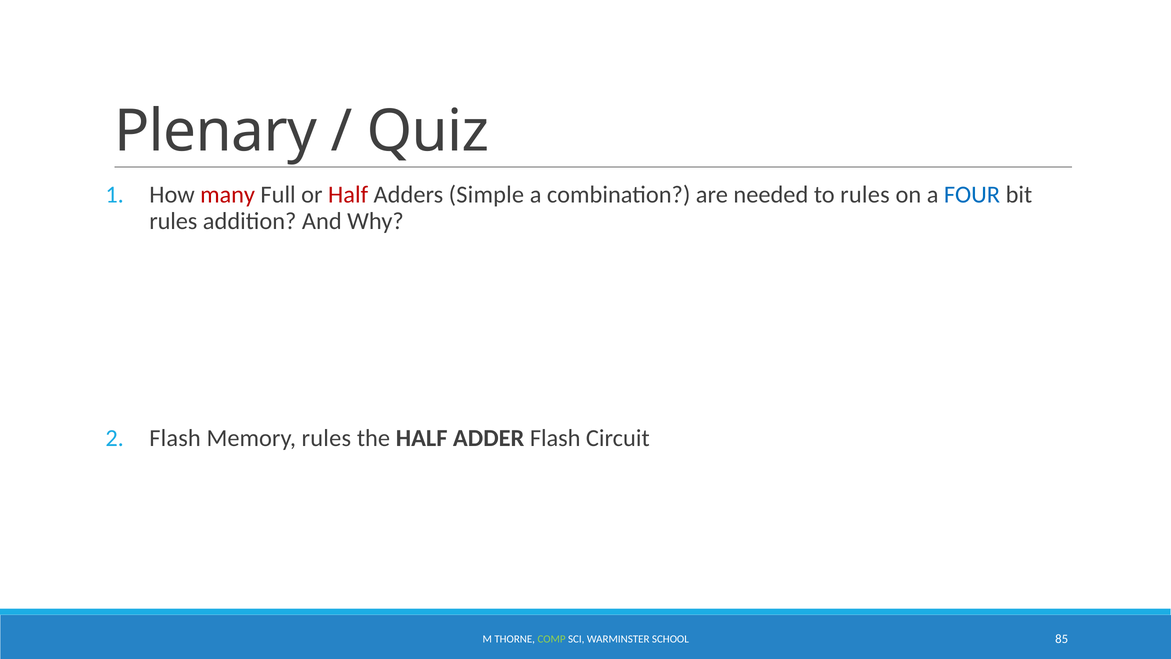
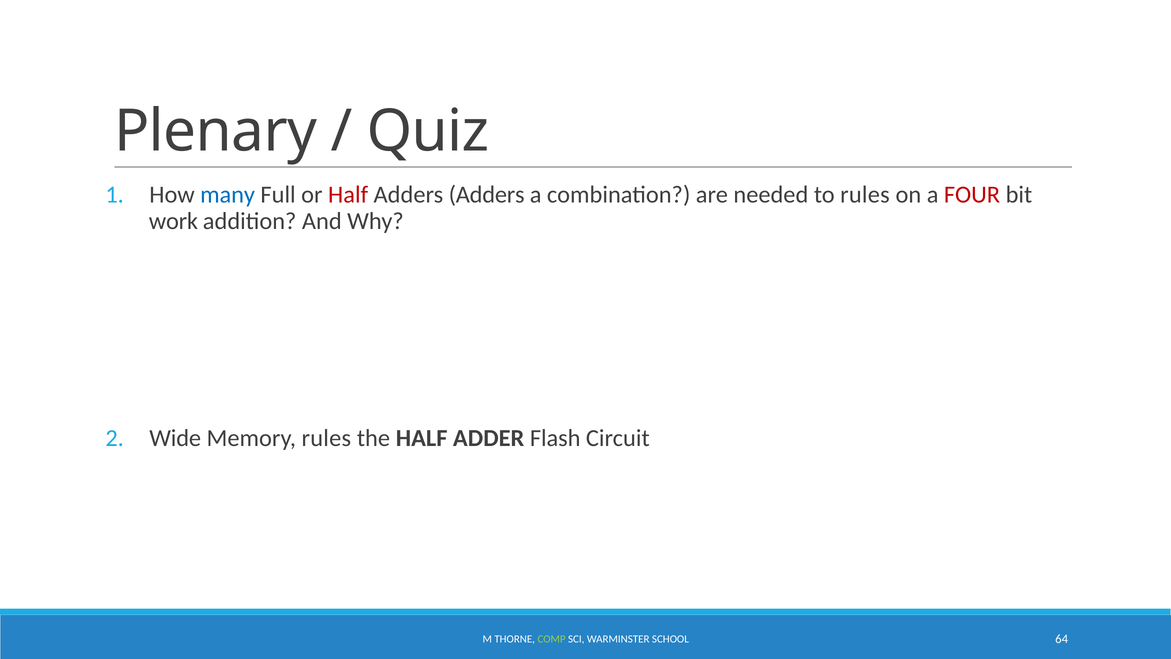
many colour: red -> blue (228, 195)
Adders Simple: Simple -> Adders (487, 195)
FOUR colour: blue -> red (972, 195)
rules: rules -> work (173, 221)
Flash: Flash -> Wide (175, 438)
85: 85 -> 64 (1062, 639)
